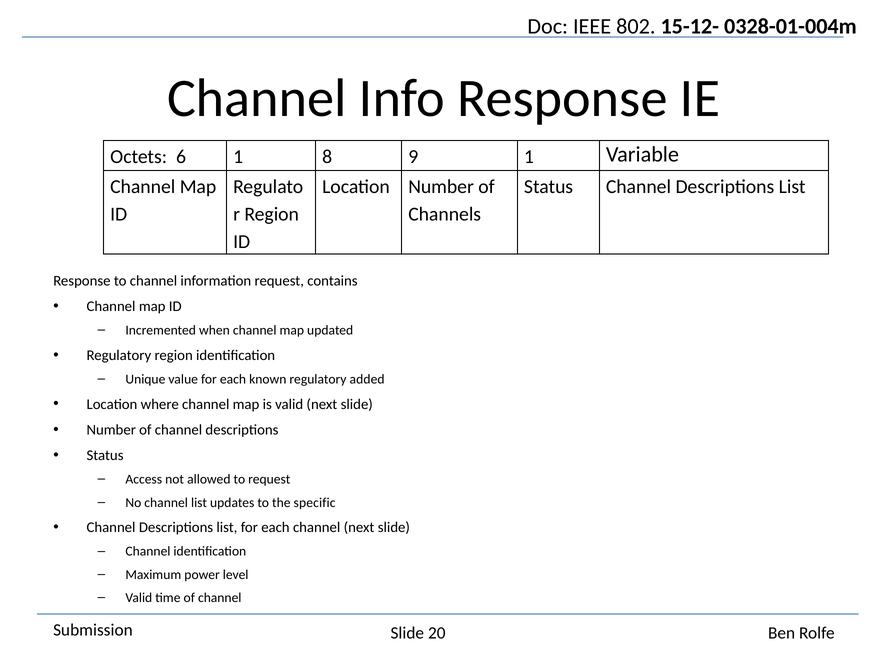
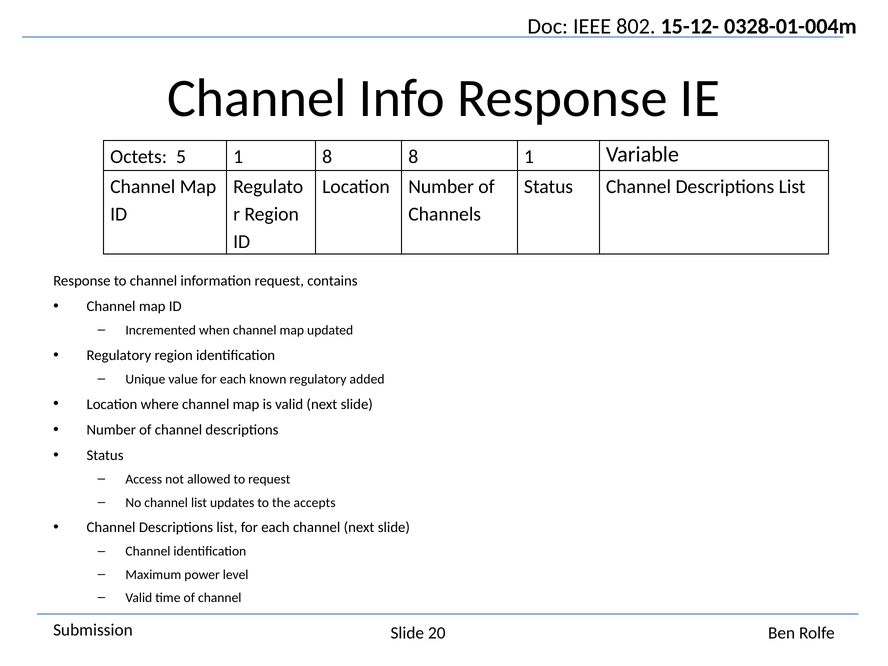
6: 6 -> 5 (181, 157)
8 9: 9 -> 8 (413, 157)
specific: specific -> accepts (315, 503)
